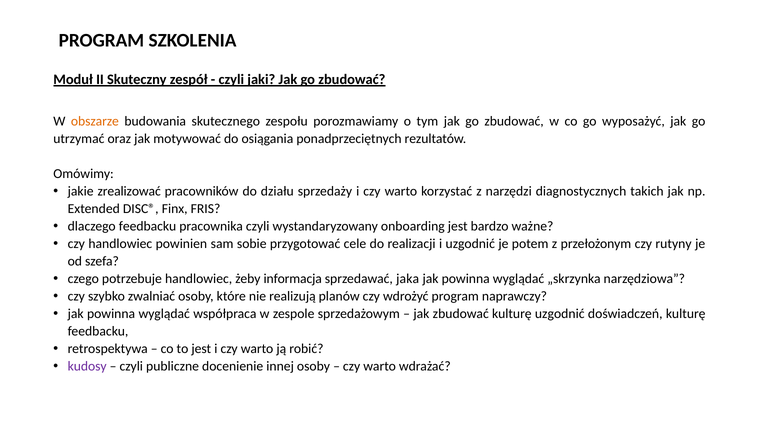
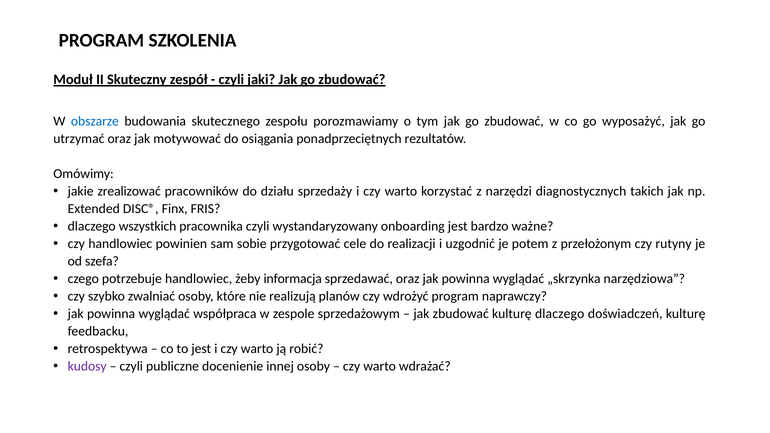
obszarze colour: orange -> blue (95, 121)
dlaczego feedbacku: feedbacku -> wszystkich (148, 226)
sprzedawać jaka: jaka -> oraz (408, 279)
kulturę uzgodnić: uzgodnić -> dlaczego (560, 314)
